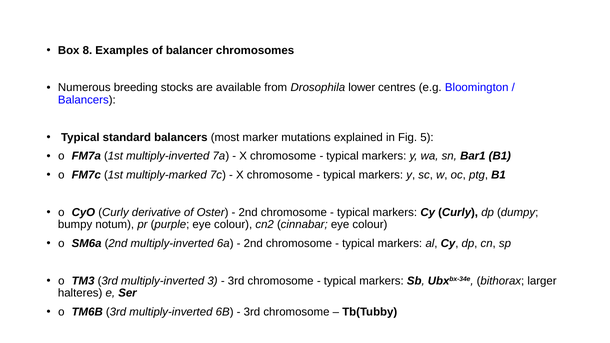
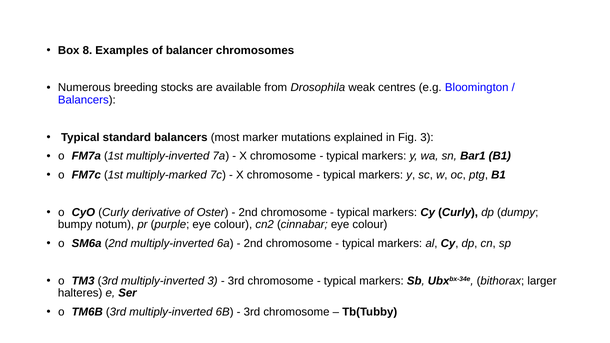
lower: lower -> weak (362, 88)
Fig 5: 5 -> 3 (427, 138)
